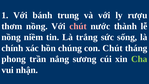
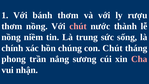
bánh trung: trung -> thơm (68, 15)
trắng: trắng -> trung (87, 37)
Cha colour: light green -> pink (139, 59)
